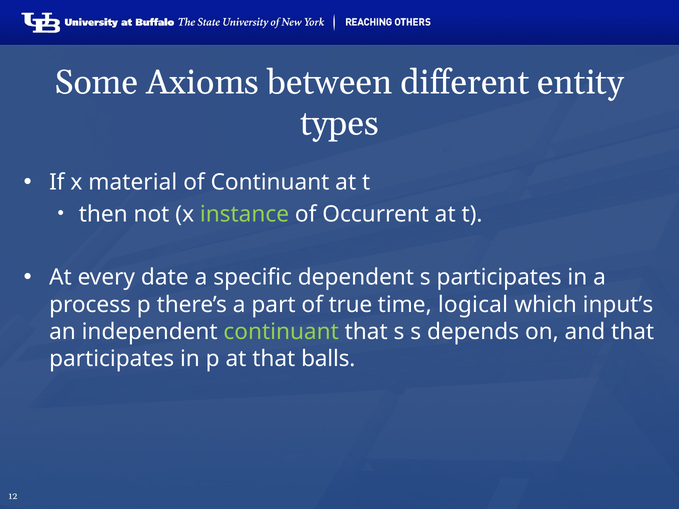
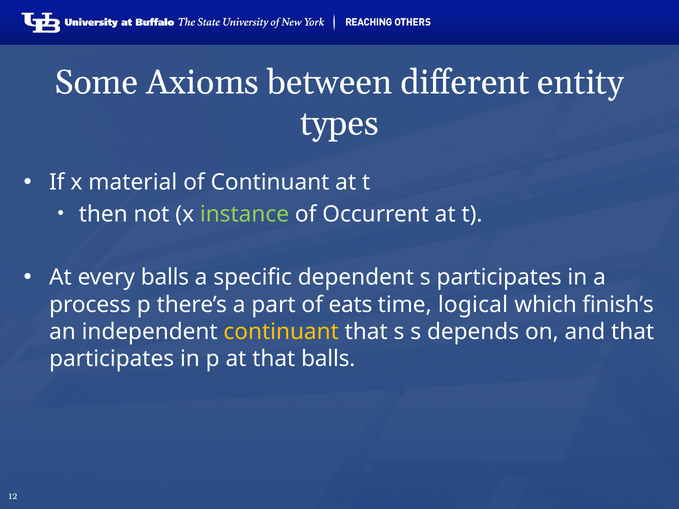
every date: date -> balls (165, 278)
true: true -> eats (350, 305)
input’s: input’s -> finish’s (618, 305)
continuant colour: light green -> yellow (281, 332)
